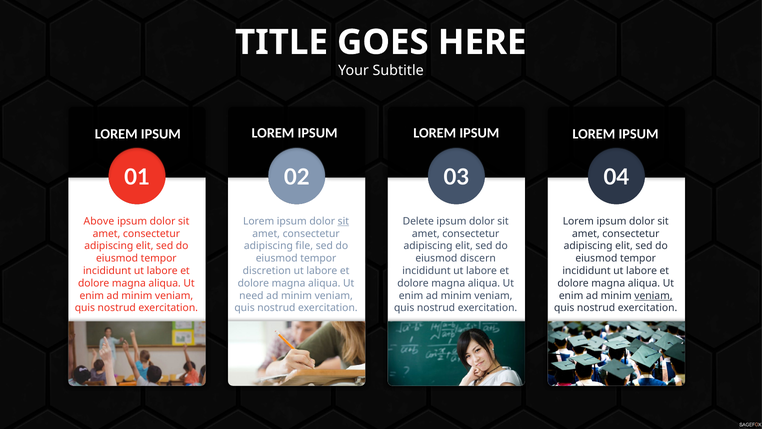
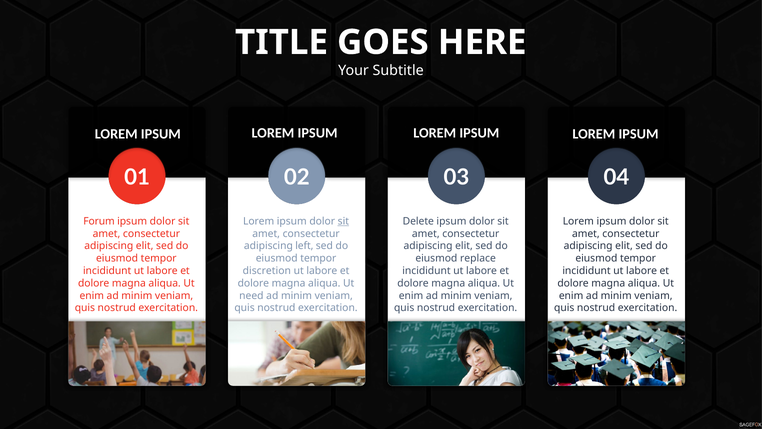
Above: Above -> Forum (99, 221)
file: file -> left (304, 246)
discern: discern -> replace (478, 258)
veniam underline: present -> none (653, 295)
